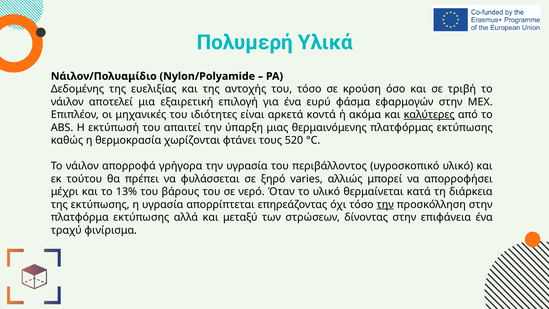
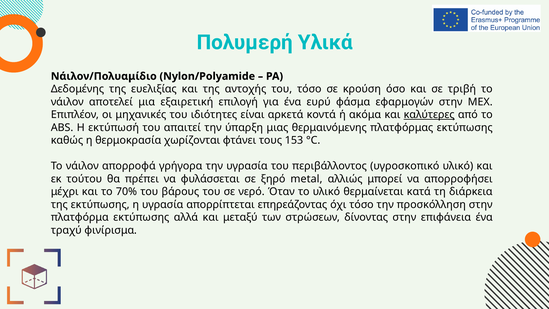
520: 520 -> 153 (294, 140)
varies: varies -> metal (306, 179)
13%: 13% -> 70% (126, 192)
την underline: present -> none (385, 204)
